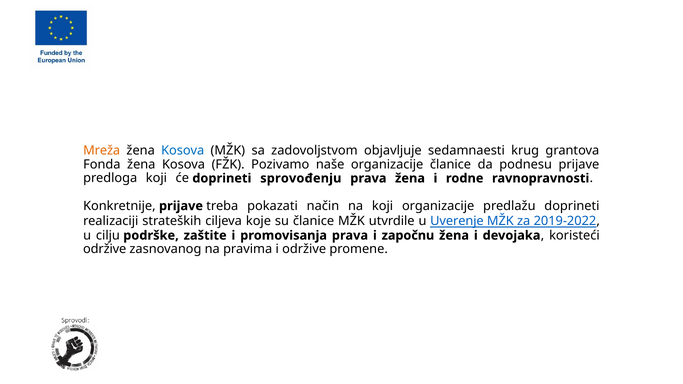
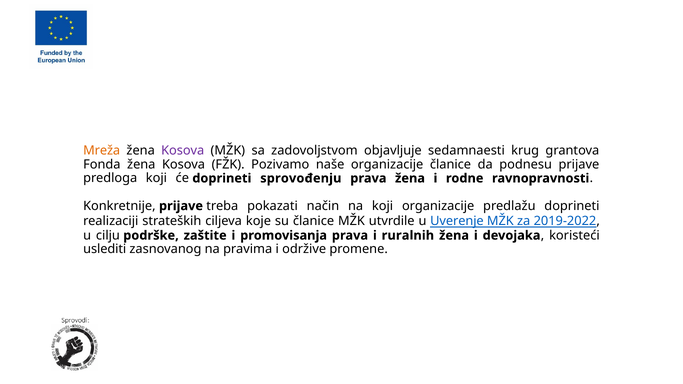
Kosova colour: blue -> purple (183, 151)
započnu: započnu -> ruralnih (408, 236)
održive: održive -> uslediti (105, 249)
